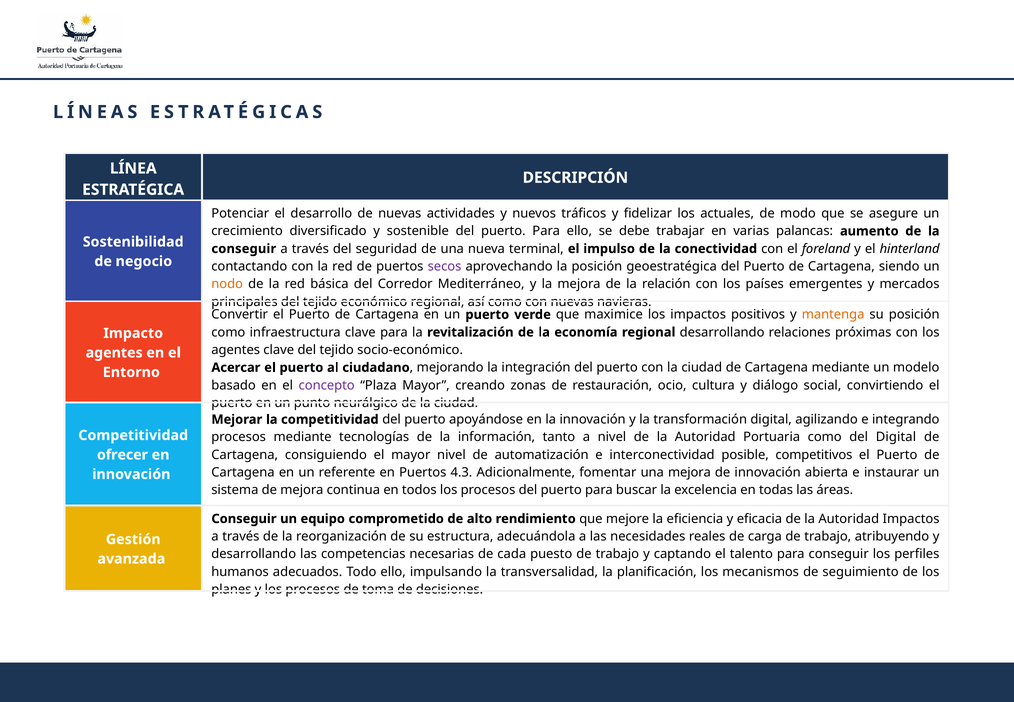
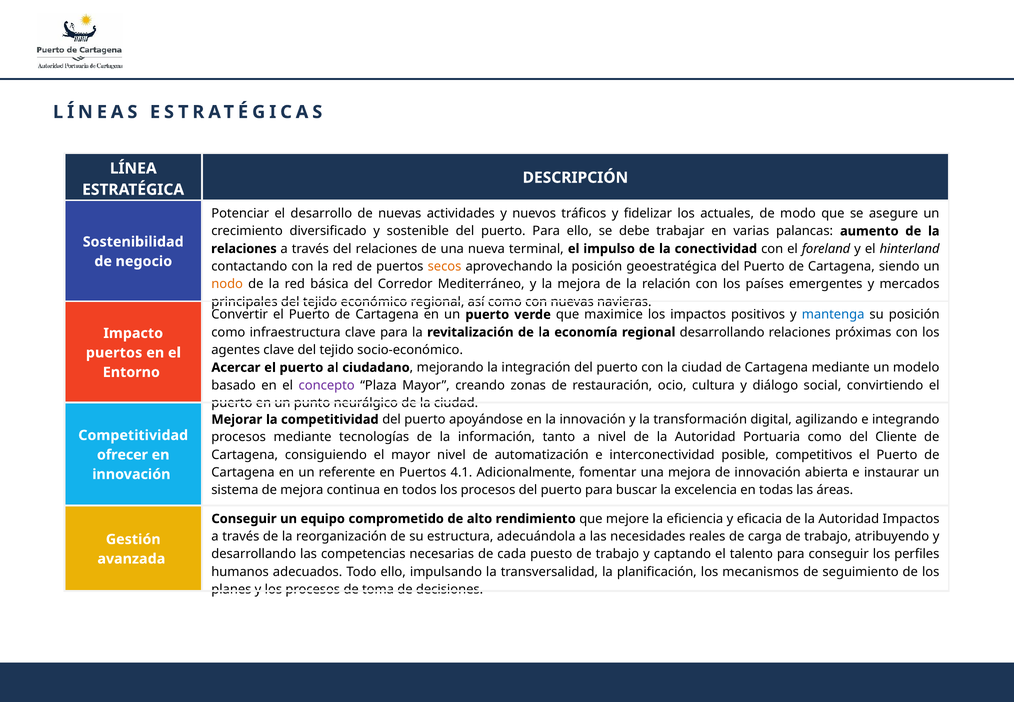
conseguir: conseguir -> relaciones (244, 249)
del seguridad: seguridad -> relaciones (386, 249)
secos colour: purple -> orange (445, 266)
mantenga colour: orange -> blue (833, 315)
agentes: agentes -> puertos (114, 353)
del Digital: Digital -> Cliente (896, 437)
4.3: 4.3 -> 4.1 (461, 472)
